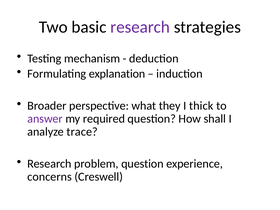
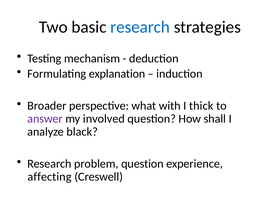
research colour: purple -> blue (140, 27)
they: they -> with (170, 106)
required: required -> involved (104, 119)
trace: trace -> black (82, 132)
concerns: concerns -> affecting (50, 177)
